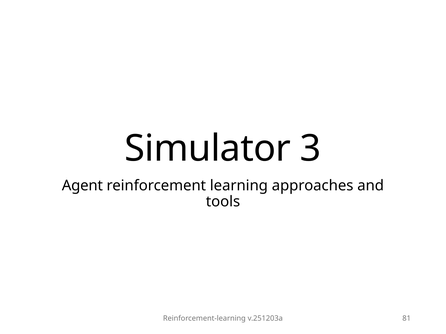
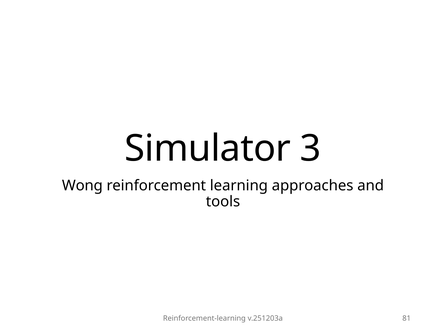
Agent: Agent -> Wong (82, 186)
